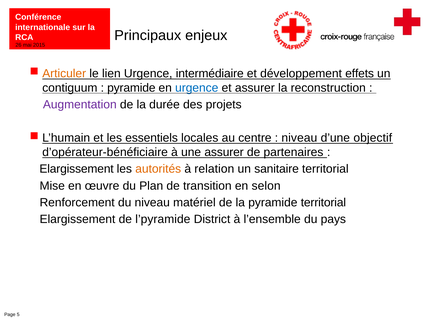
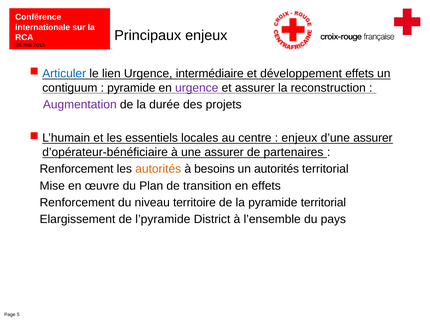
Articuler colour: orange -> blue (64, 74)
urgence colour: blue -> purple (197, 88)
niveau: niveau -> enjeux (299, 138)
d’une objectif: objectif -> assurer (373, 138)
Elargissement: Elargissement -> Renforcement (77, 169)
relation: relation -> besoins (214, 169)
un sanitaire: sanitaire -> autorités (277, 169)
en selon: selon -> effets (266, 186)
matériel: matériel -> territoire (194, 203)
